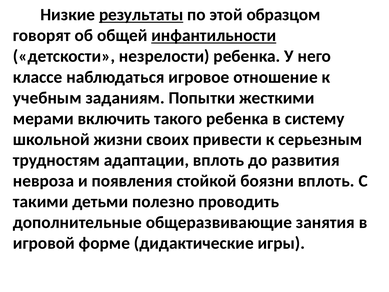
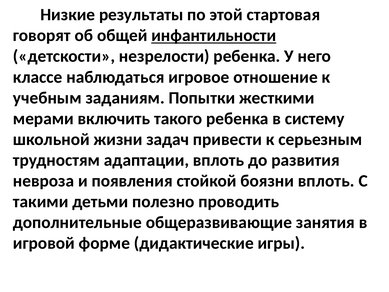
результаты underline: present -> none (141, 15)
образцом: образцом -> стартовая (283, 15)
своих: своих -> задач (168, 139)
